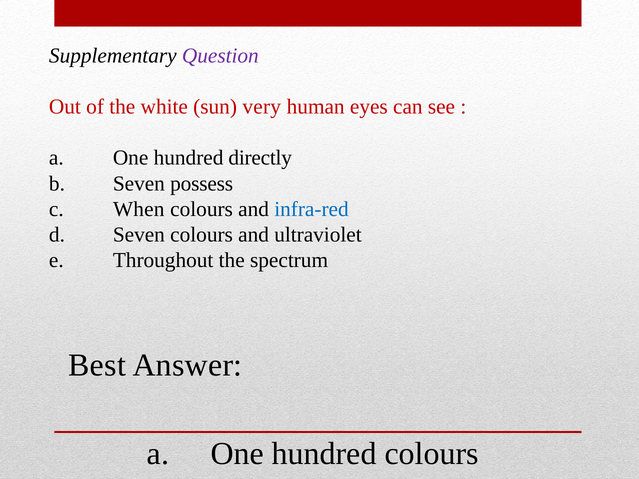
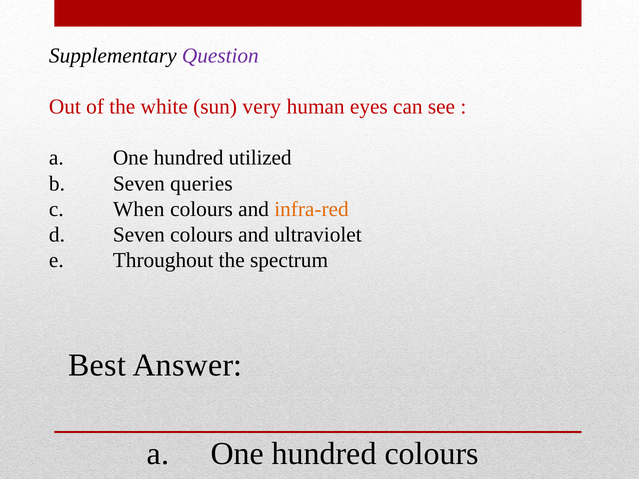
directly: directly -> utilized (260, 158)
possess: possess -> queries (201, 184)
infra-red colour: blue -> orange (311, 209)
